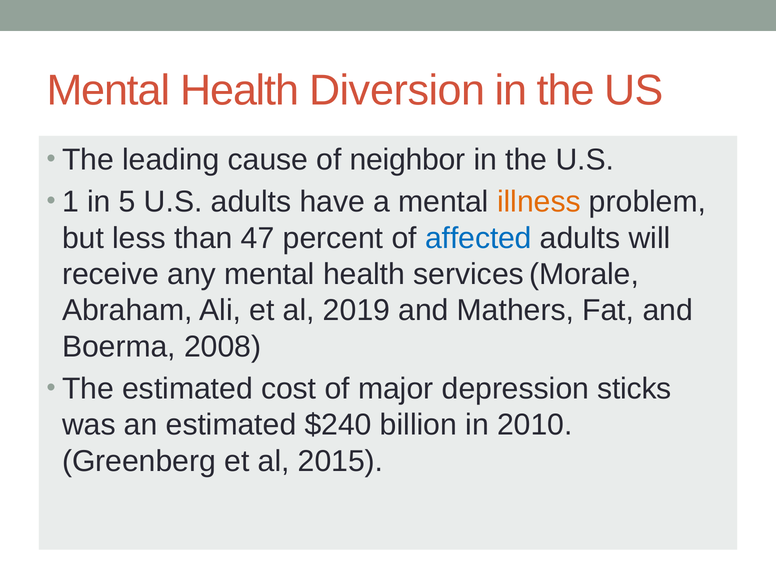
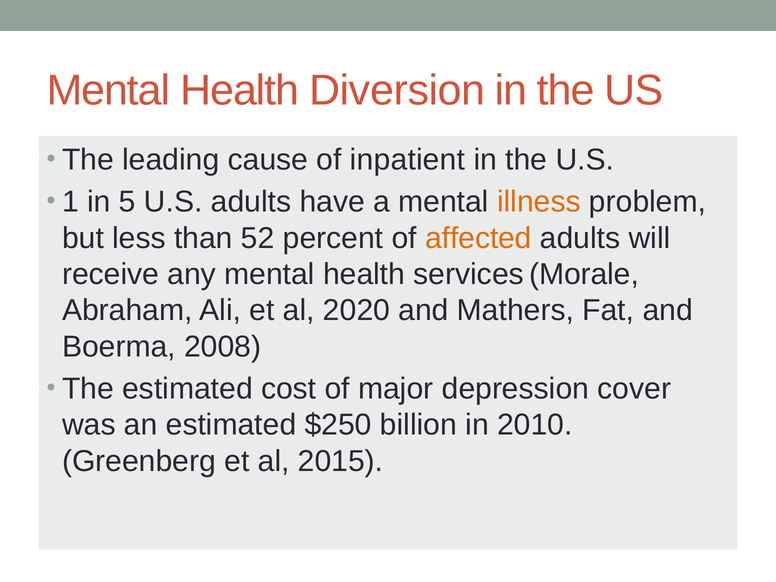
neighbor: neighbor -> inpatient (407, 160)
47: 47 -> 52 (258, 238)
affected colour: blue -> orange (478, 238)
2019: 2019 -> 2020 (357, 310)
sticks: sticks -> cover (634, 389)
$240: $240 -> $250 (338, 425)
